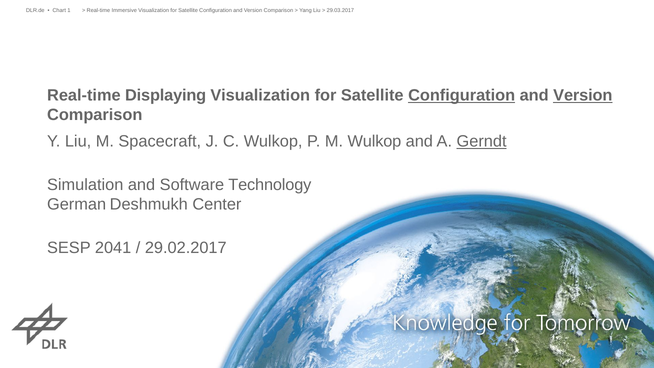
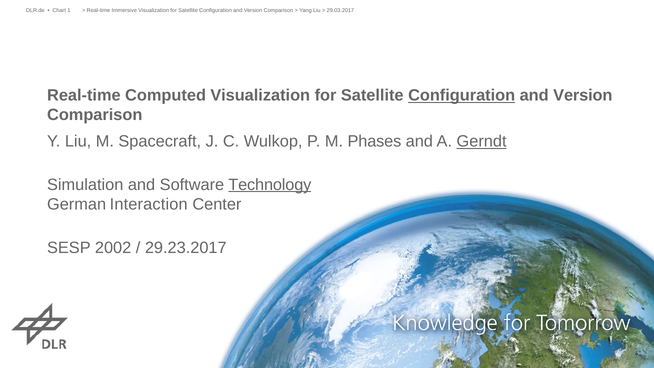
Displaying: Displaying -> Computed (166, 95)
Version underline: present -> none (583, 95)
M Wulkop: Wulkop -> Phases (374, 141)
Technology underline: none -> present (270, 185)
Deshmukh: Deshmukh -> Interaction (149, 204)
2041: 2041 -> 2002 (113, 248)
29.02.2017: 29.02.2017 -> 29.23.2017 (186, 248)
